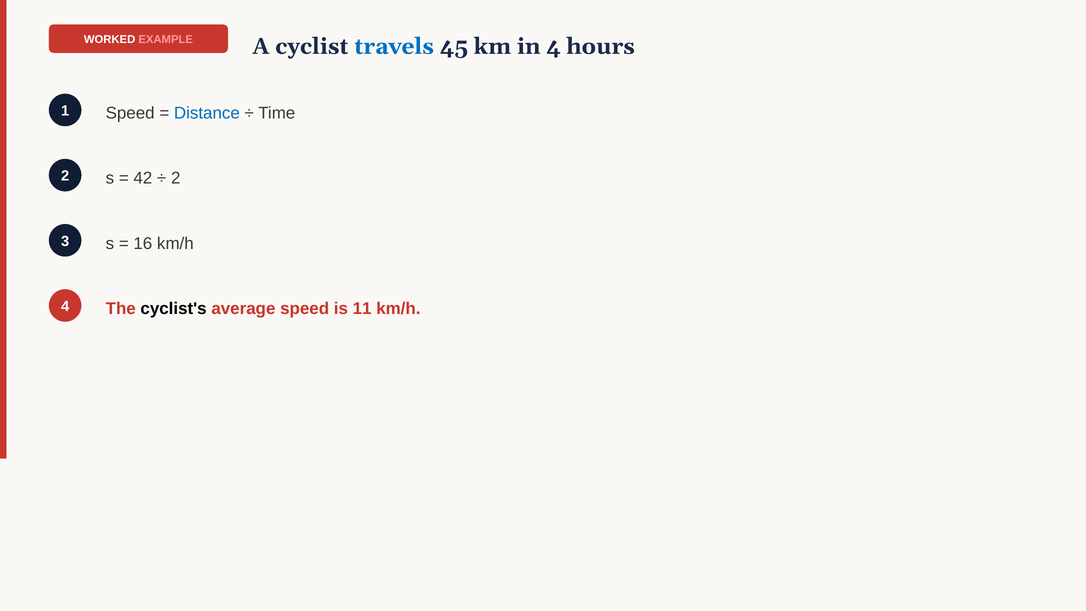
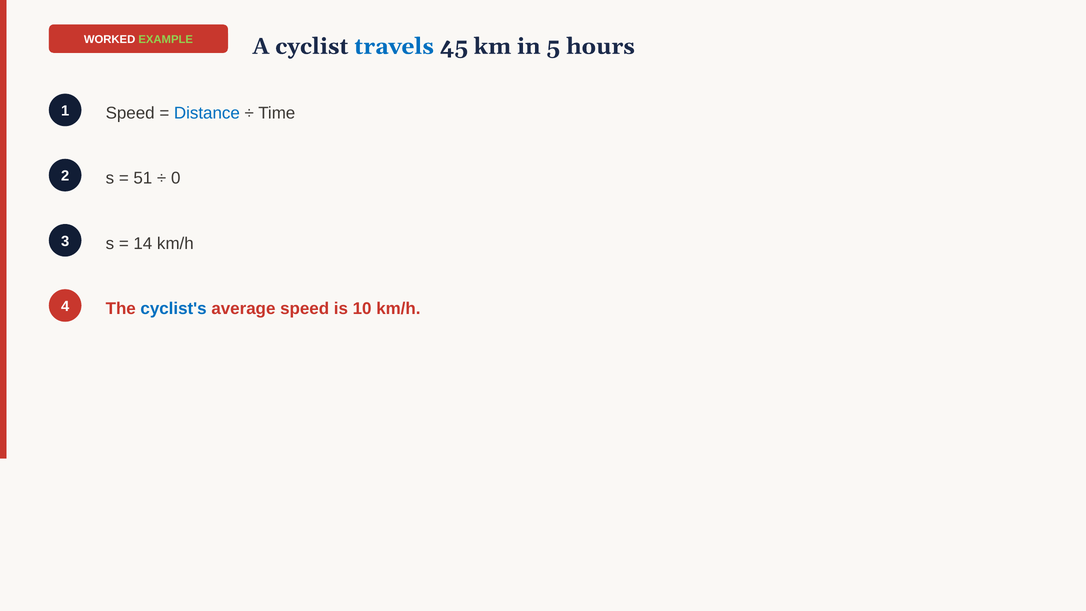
EXAMPLE colour: pink -> light green (166, 39)
in 4: 4 -> 5 (553, 46)
42: 42 -> 51 (143, 178)
2: 2 -> 0 (176, 178)
16: 16 -> 14 (143, 243)
cyclist's colour: black -> blue (174, 309)
11: 11 -> 10 (362, 309)
